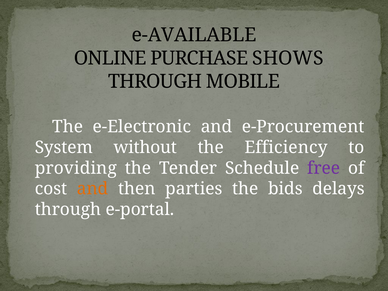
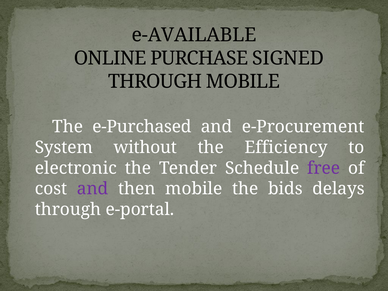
SHOWS: SHOWS -> SIGNED (288, 58)
e-Electronic: e-Electronic -> e-Purchased (142, 127)
providing: providing -> electronic (76, 168)
and colour: orange -> purple (93, 189)
then parties: parties -> mobile (194, 189)
